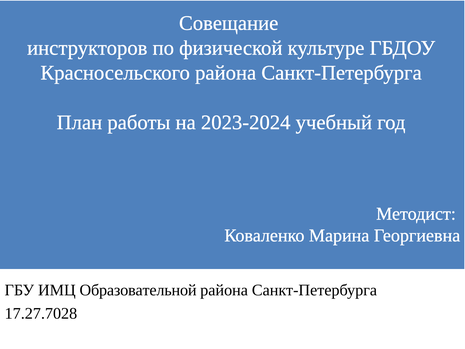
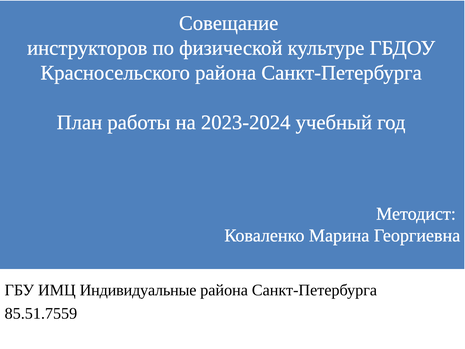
Образовательной: Образовательной -> Индивидуальные (138, 290)
17.27.7028: 17.27.7028 -> 85.51.7559 (41, 313)
